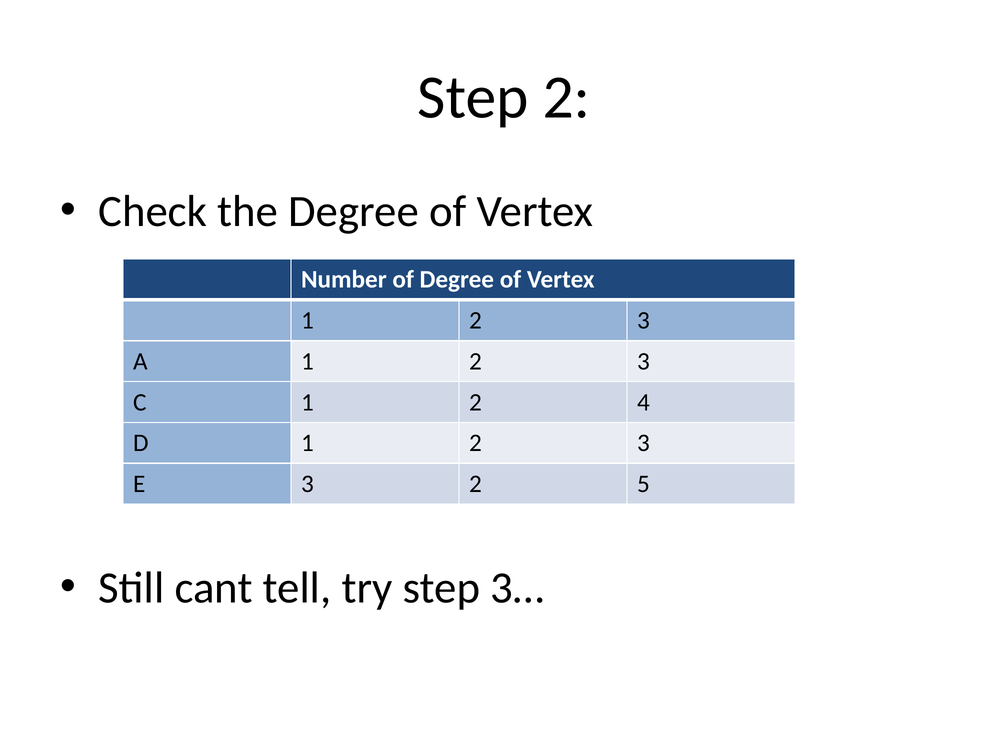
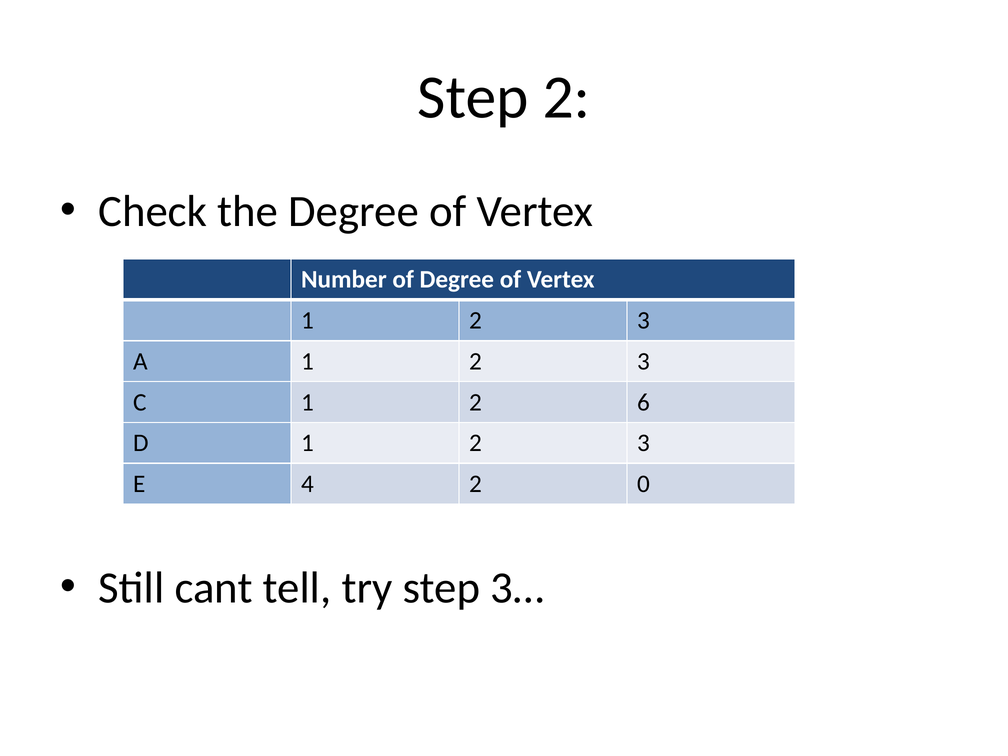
4: 4 -> 6 (643, 402)
E 3: 3 -> 4 (307, 484)
5: 5 -> 0 (643, 484)
